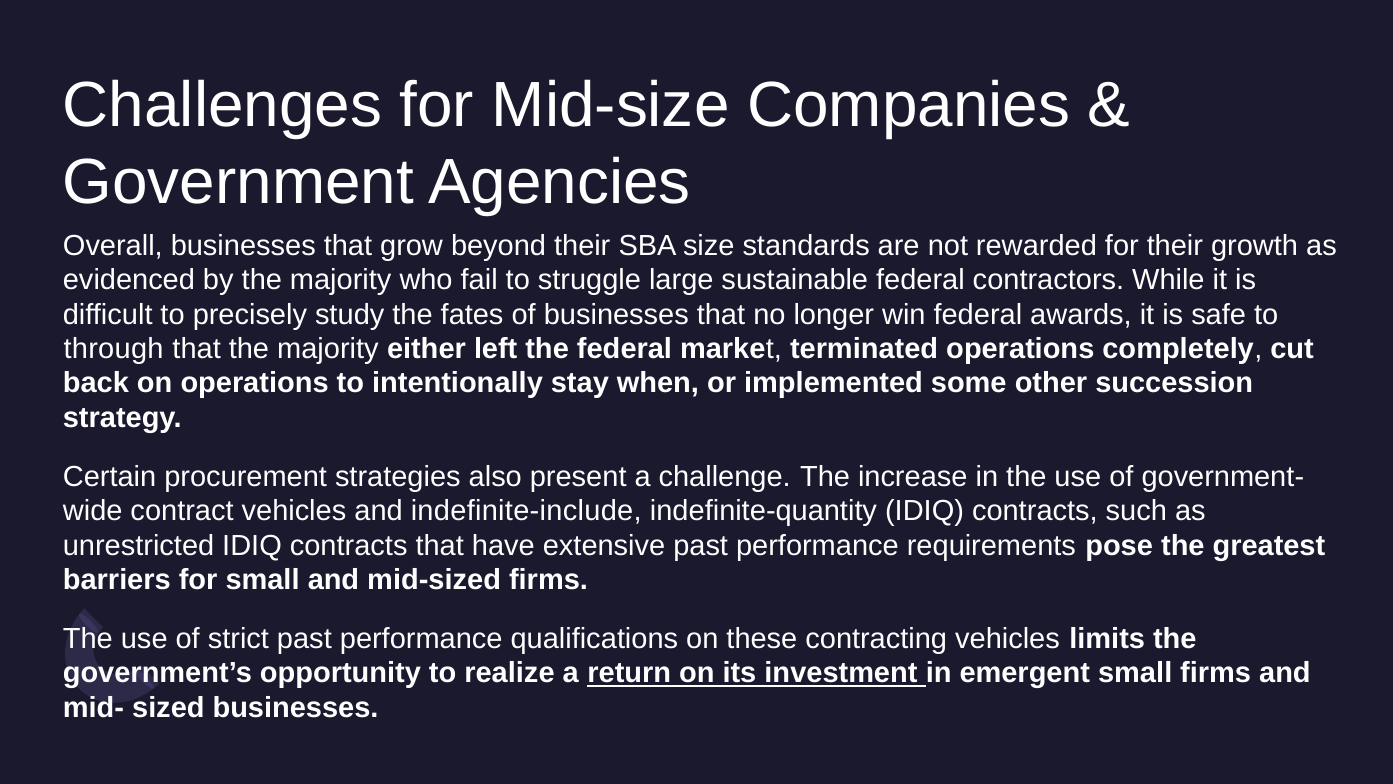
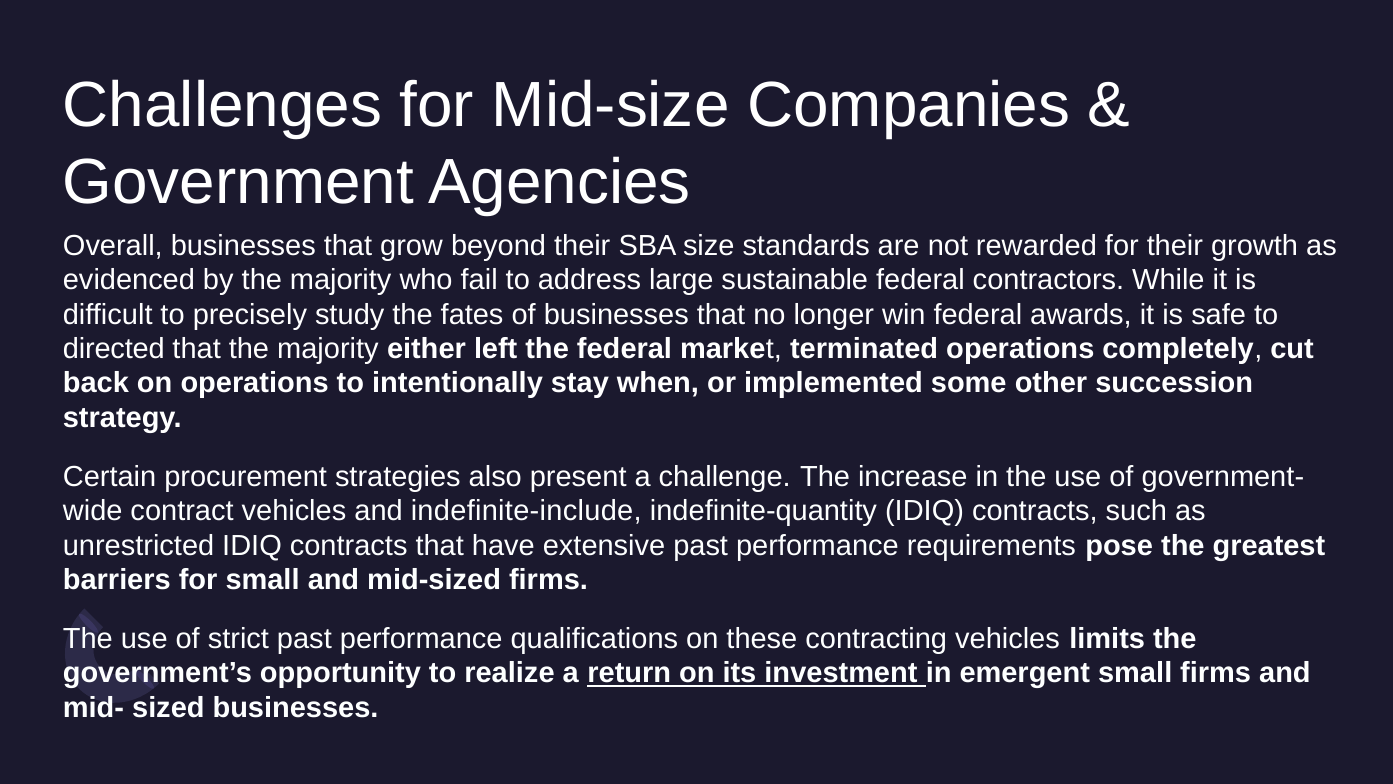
struggle: struggle -> address (589, 280)
through: through -> directed (114, 349)
